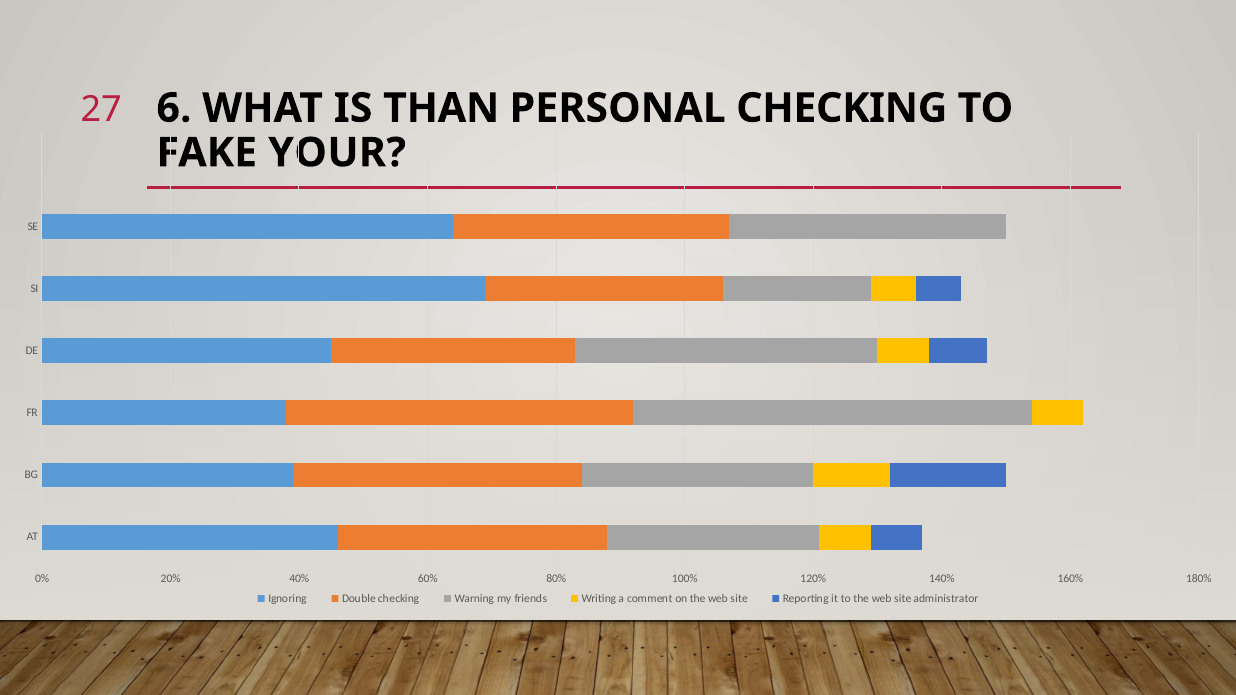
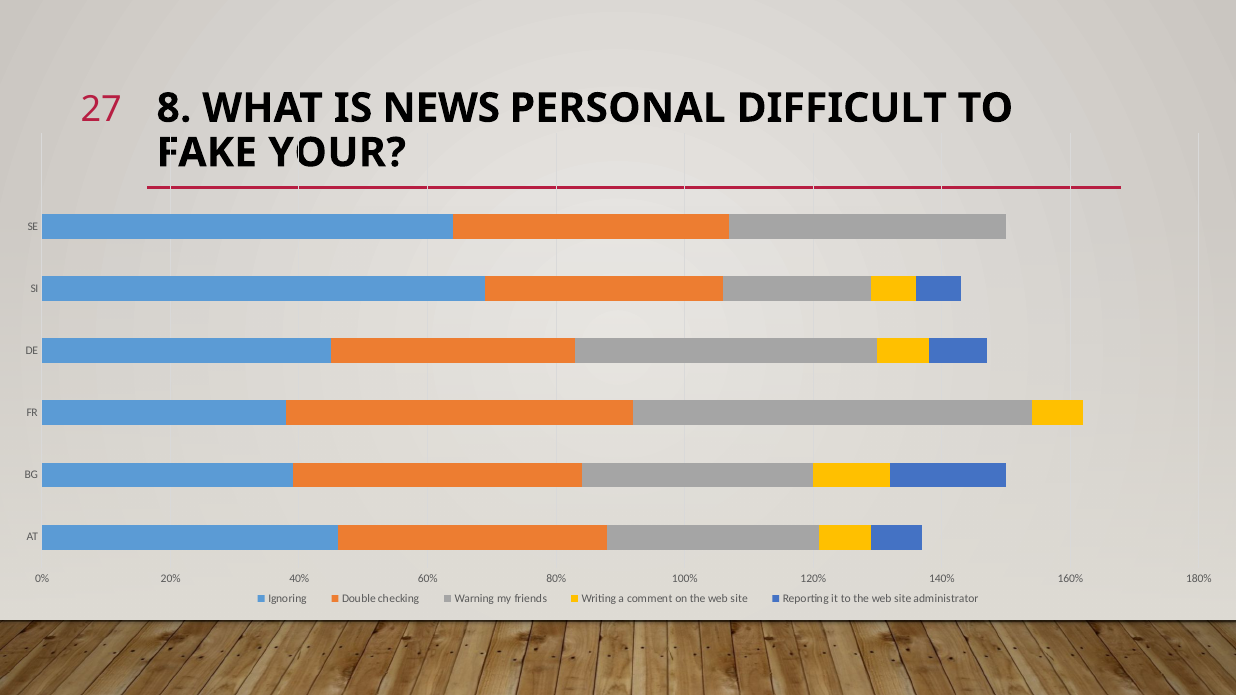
6: 6 -> 8 (174, 108)
THAN: THAN -> NEWS (441, 108)
PERSONAL CHECKING: CHECKING -> DIFFICULT (842, 108)
